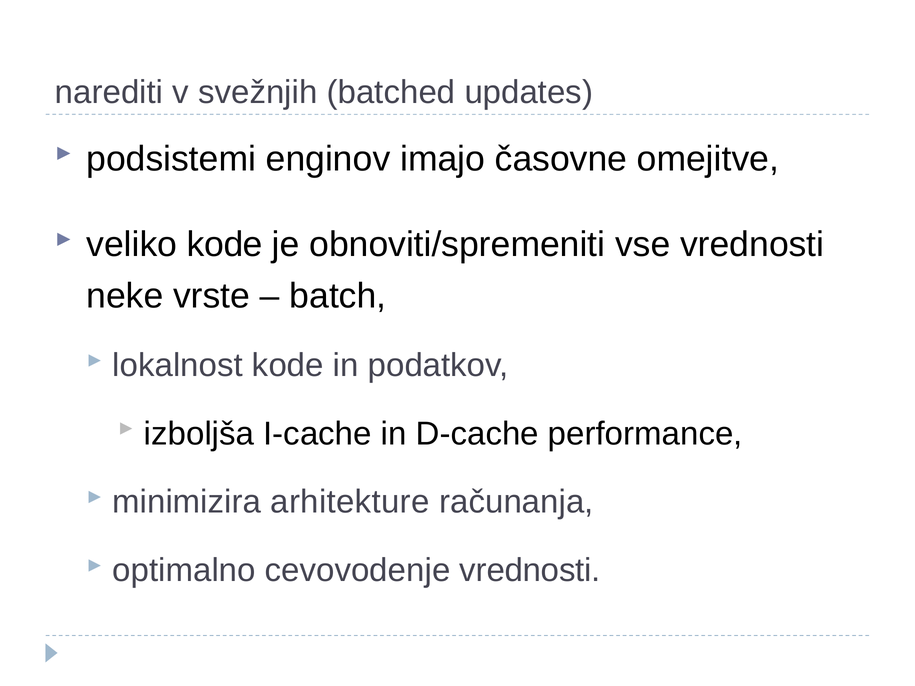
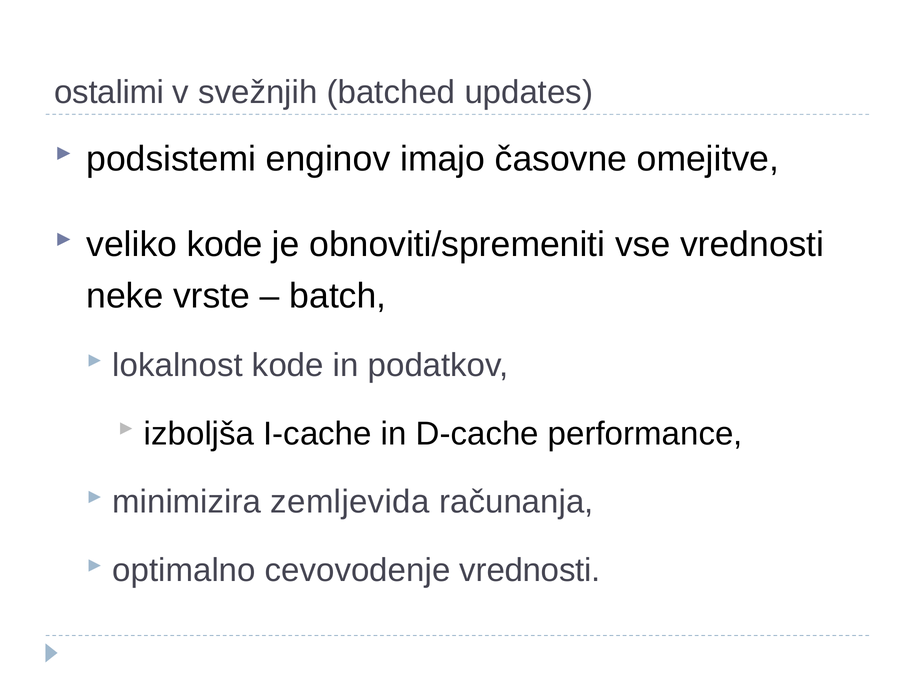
narediti: narediti -> ostalimi (109, 92)
arhitekture: arhitekture -> zemljevida (350, 502)
